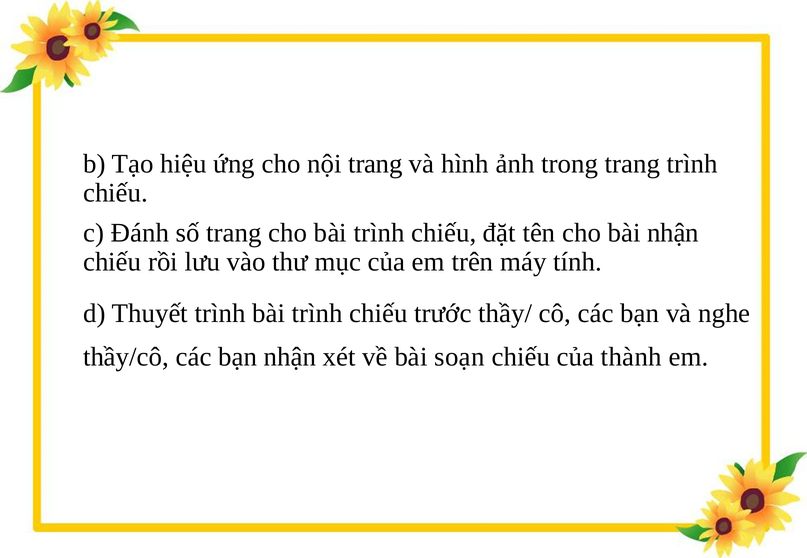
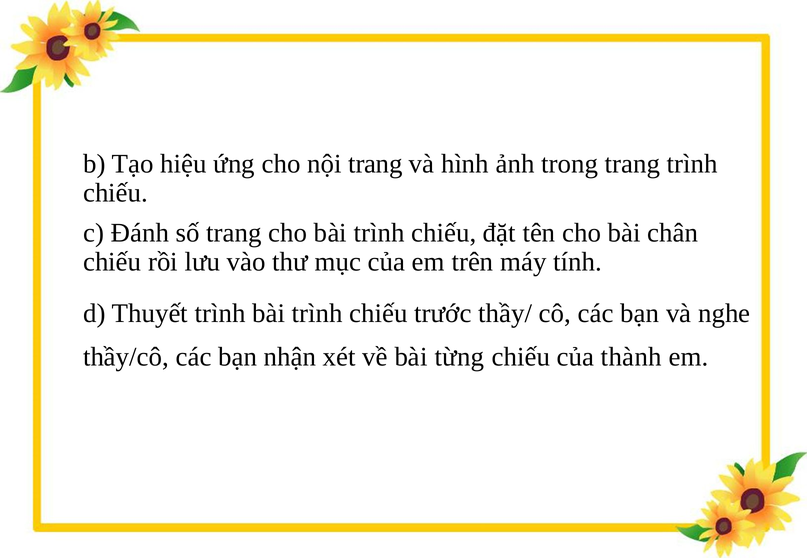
bài nhận: nhận -> chân (673, 233)
soạn: soạn -> từng (459, 357)
